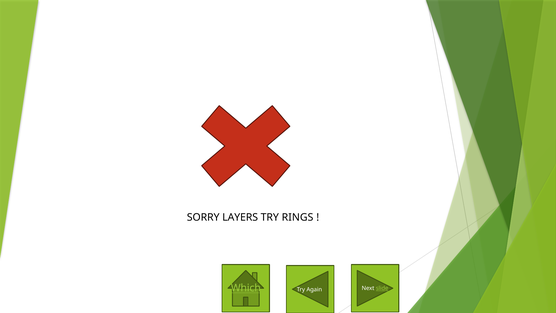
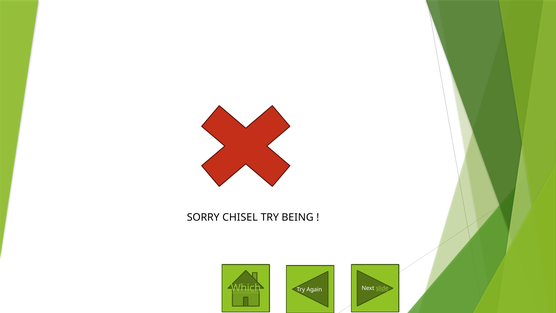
LAYERS: LAYERS -> CHISEL (240, 217)
RINGS: RINGS -> BEING (298, 217)
